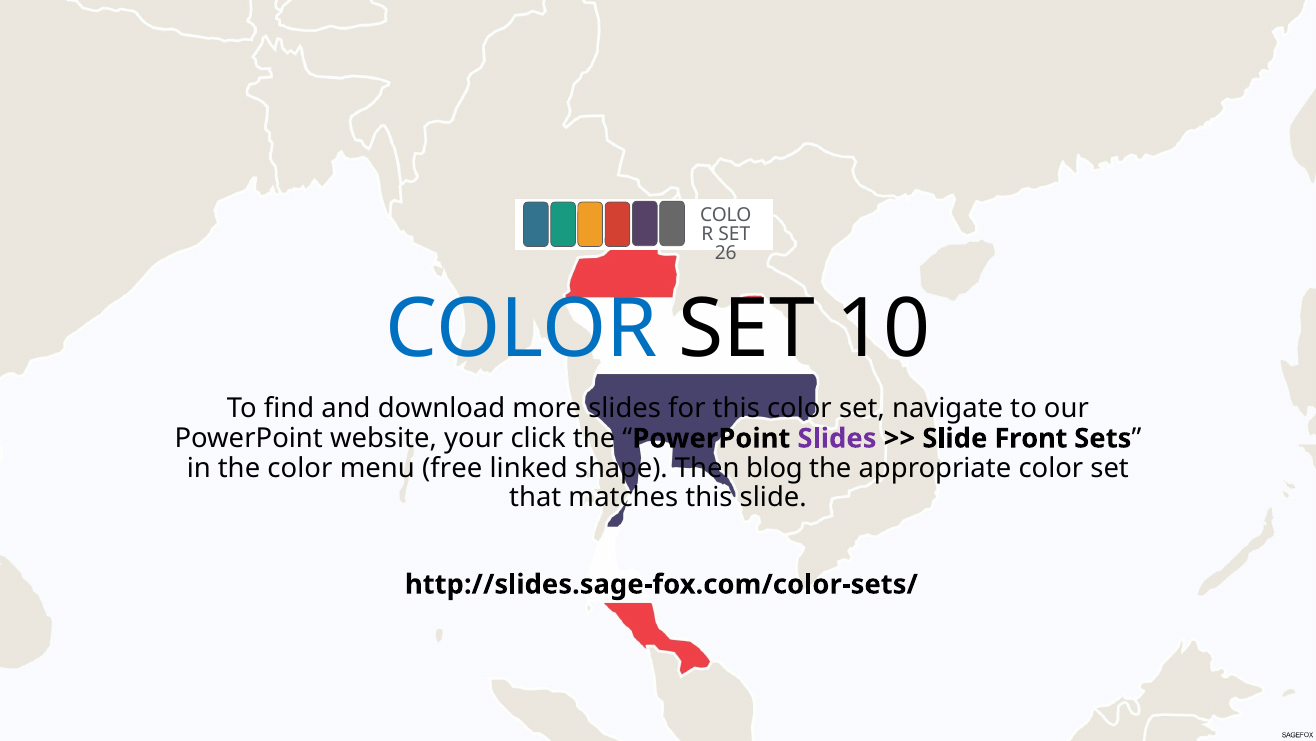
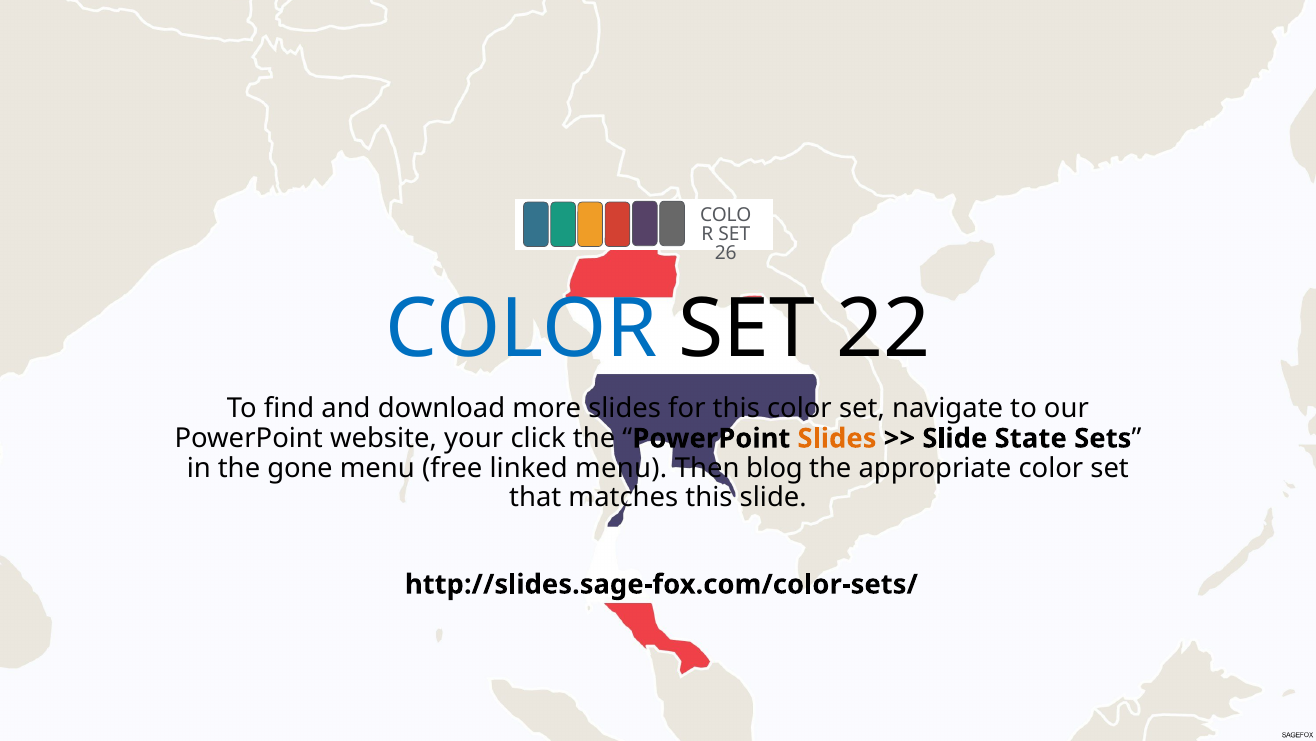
10: 10 -> 22 (883, 329)
Slides colour: purple -> orange (837, 438)
Front: Front -> State (1031, 438)
the color: color -> gone (300, 468)
linked shape: shape -> menu (621, 468)
